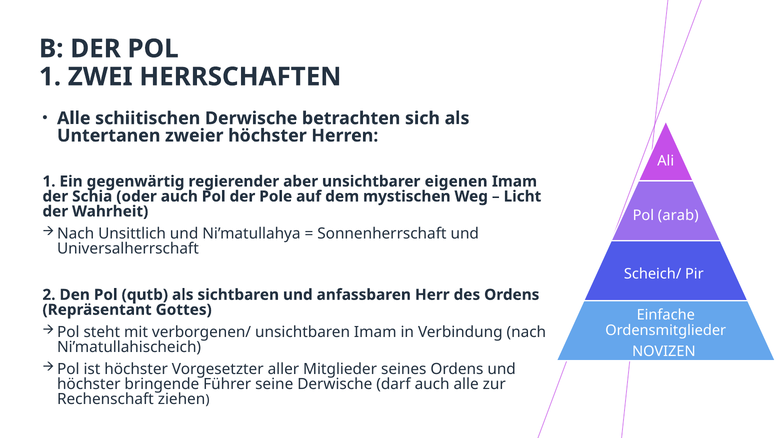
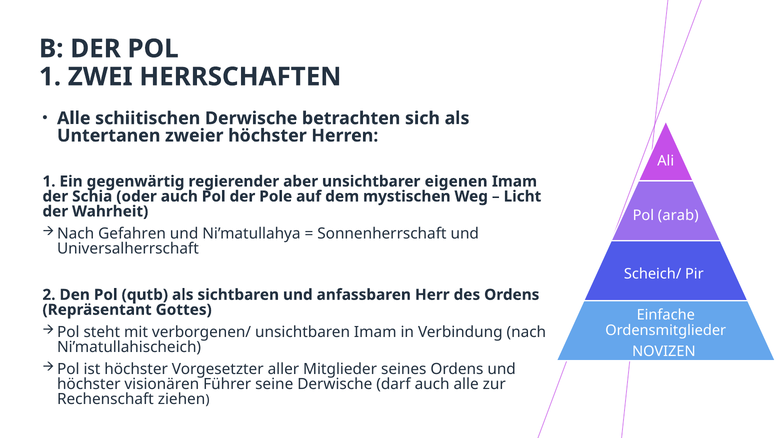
Unsittlich: Unsittlich -> Gefahren (132, 233)
bringende: bringende -> visionären (162, 384)
